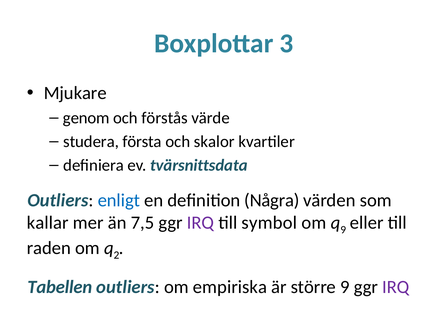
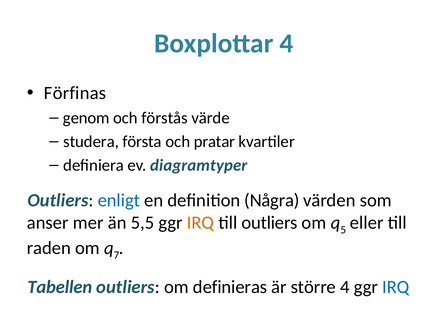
Boxplottar 3: 3 -> 4 (287, 43)
Mjukare: Mjukare -> Förfinas (75, 93)
skalor: skalor -> pratar (214, 141)
tvärsnittsdata: tvärsnittsdata -> diagramtyper (199, 165)
kallar: kallar -> anser (48, 223)
7,5: 7,5 -> 5,5 (143, 223)
IRQ colour: purple -> orange (201, 223)
till symbol: symbol -> outliers (270, 223)
9: 9 -> 5 (343, 230)
2: 2 -> 7 (116, 255)
empiriska: empiriska -> definieras (230, 287)
större 9: 9 -> 4 (345, 287)
IRQ colour: purple -> blue (396, 287)
